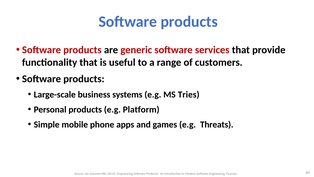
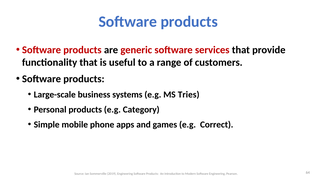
Platform: Platform -> Category (141, 109)
Threats: Threats -> Correct (217, 124)
